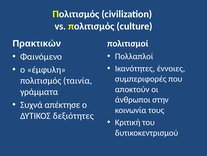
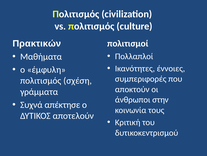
Φαινόμενο: Φαινόμενο -> Μαθήματα (41, 56)
ταινία: ταινία -> σχέση (78, 80)
δεξιότητες: δεξιότητες -> αποτελούν (73, 115)
